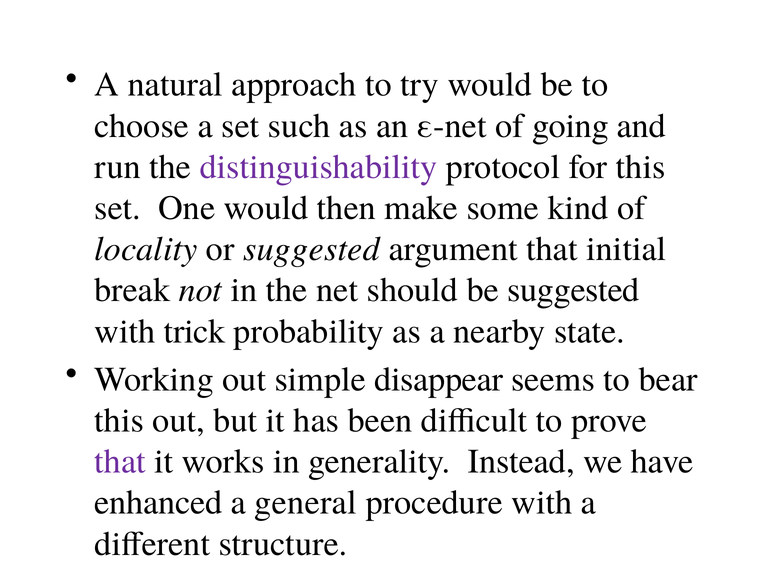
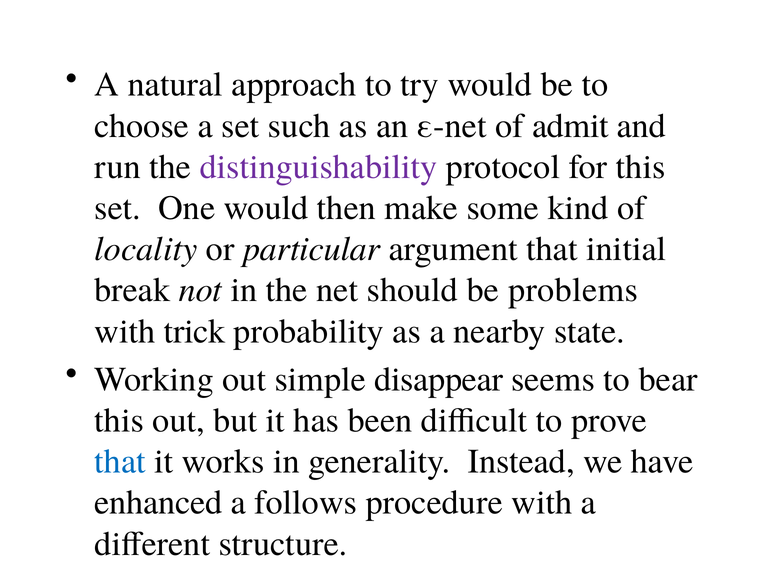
going: going -> admit (570, 126)
or suggested: suggested -> particular (312, 249)
be suggested: suggested -> problems (573, 290)
that colour: purple -> blue (120, 462)
general: general -> follows (306, 503)
